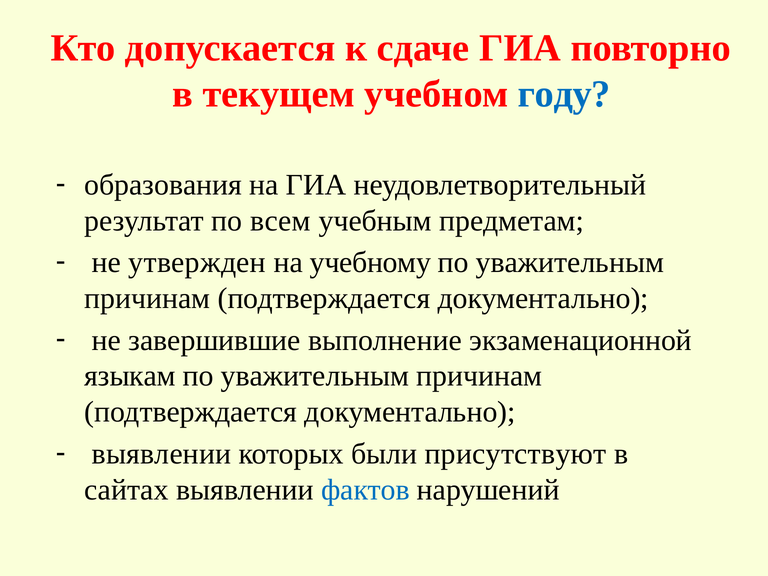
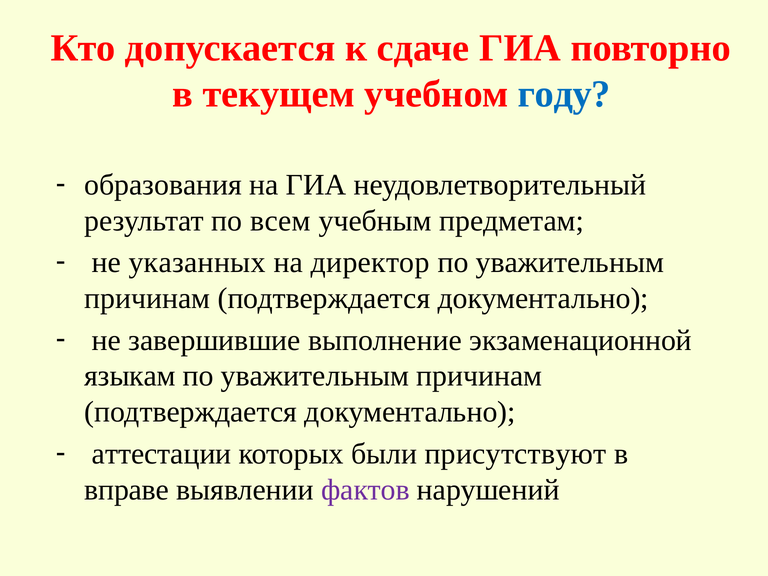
утвержден: утвержден -> указанных (197, 263)
учебному: учебному -> директор (370, 263)
выявлении: выявлении -> аттестации (162, 454)
сайтах: сайтах -> вправе (127, 490)
фактов colour: blue -> purple (365, 490)
